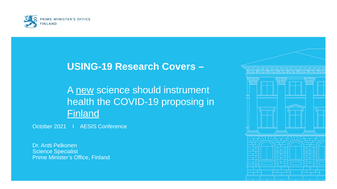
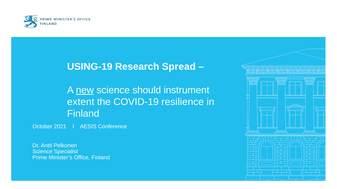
Covers: Covers -> Spread (179, 67)
health: health -> extent (81, 102)
proposing: proposing -> resilience (183, 102)
Finland underline: present -> none (83, 114)
